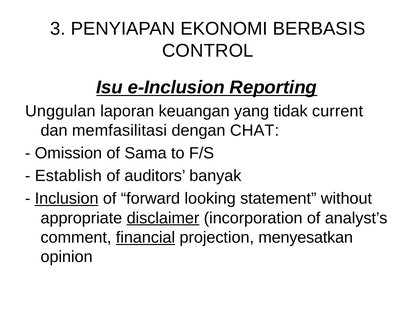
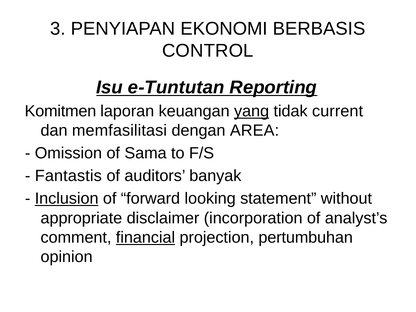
e-Inclusion: e-Inclusion -> e-Tuntutan (176, 87)
Unggulan: Unggulan -> Komitmen (60, 111)
yang underline: none -> present (252, 111)
CHAT: CHAT -> AREA (255, 131)
Establish: Establish -> Fantastis (68, 176)
disclaimer underline: present -> none (163, 218)
menyesatkan: menyesatkan -> pertumbuhan (306, 237)
